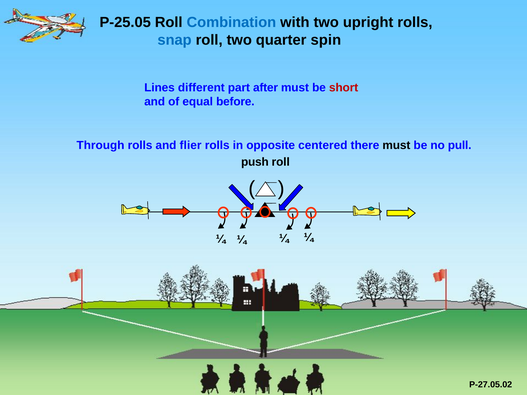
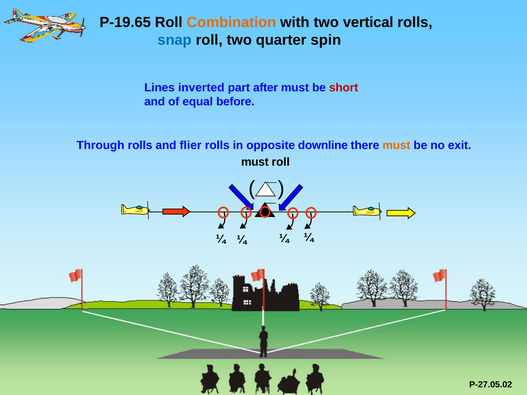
P-25.05: P-25.05 -> P-19.65 (125, 22)
Combination colour: blue -> orange (231, 22)
upright: upright -> vertical (368, 22)
different: different -> inverted (201, 88)
centered: centered -> downline (323, 145)
must colour: black -> orange (396, 145)
pull: pull -> exit (460, 145)
push: push -> must (255, 162)
